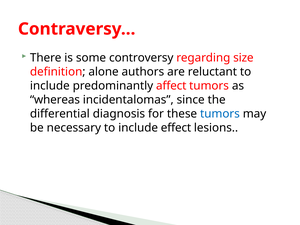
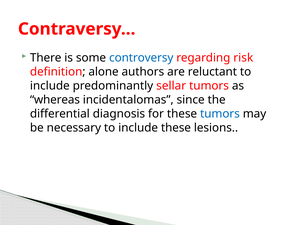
controversy colour: black -> blue (141, 58)
size: size -> risk (243, 58)
affect: affect -> sellar (171, 86)
include effect: effect -> these (176, 128)
